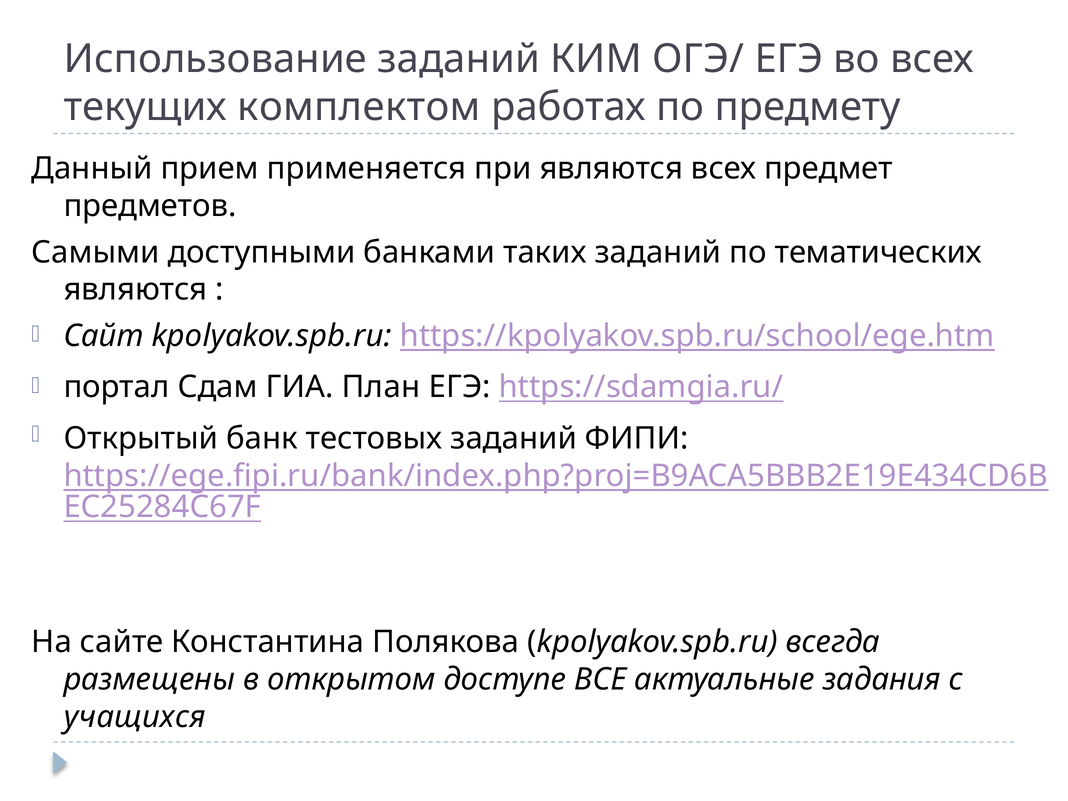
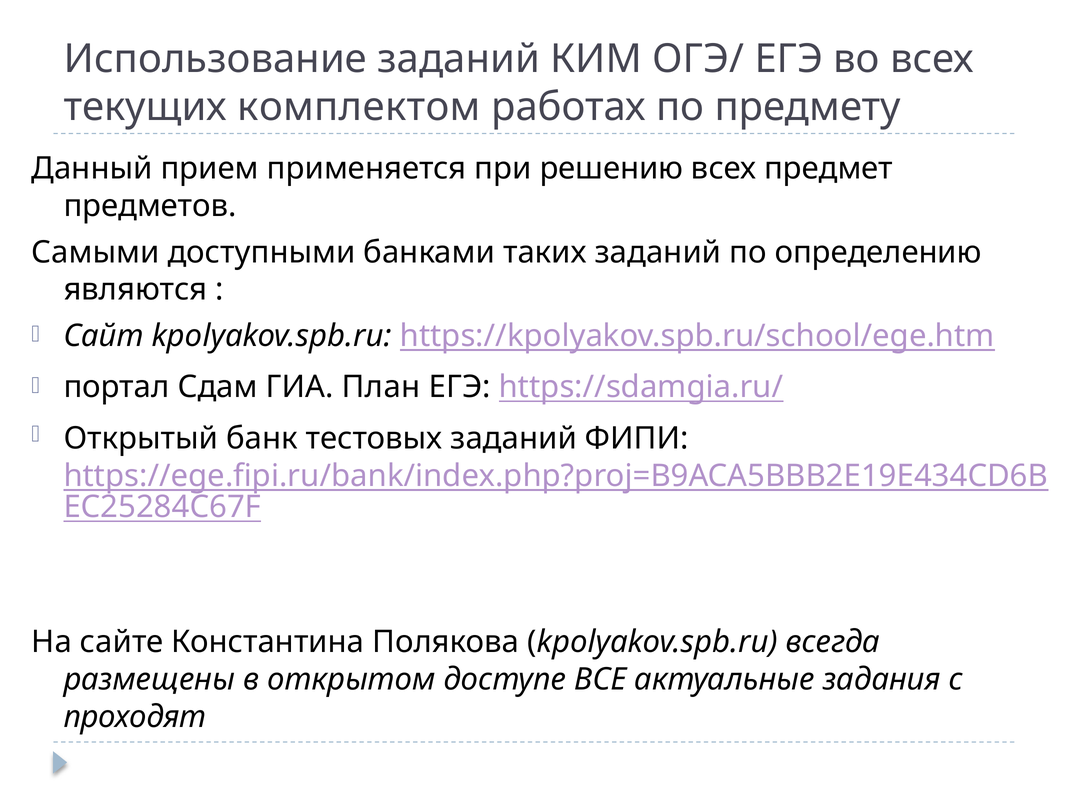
при являются: являются -> решению (611, 169)
тематических: тематических -> определению (878, 252)
учащихся: учащихся -> проходят (135, 717)
